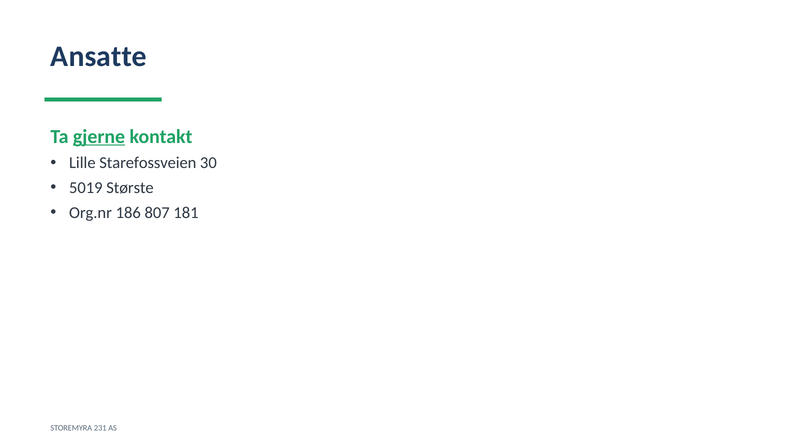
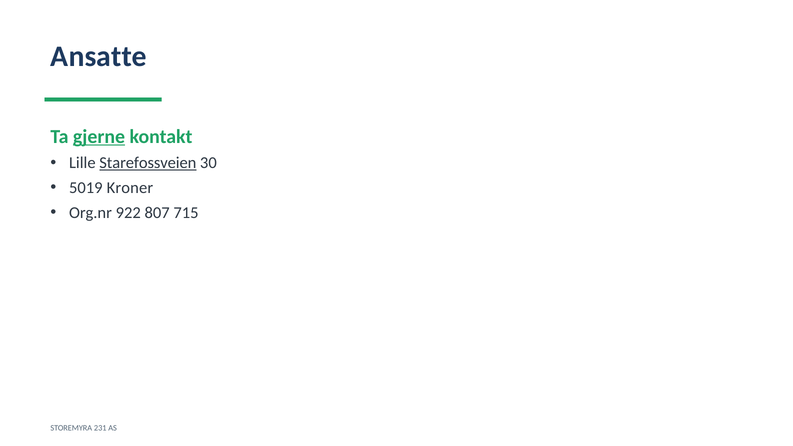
Starefossveien underline: none -> present (148, 163)
Største: Største -> Kroner (130, 188)
186: 186 -> 922 (128, 213)
181: 181 -> 715 (186, 213)
